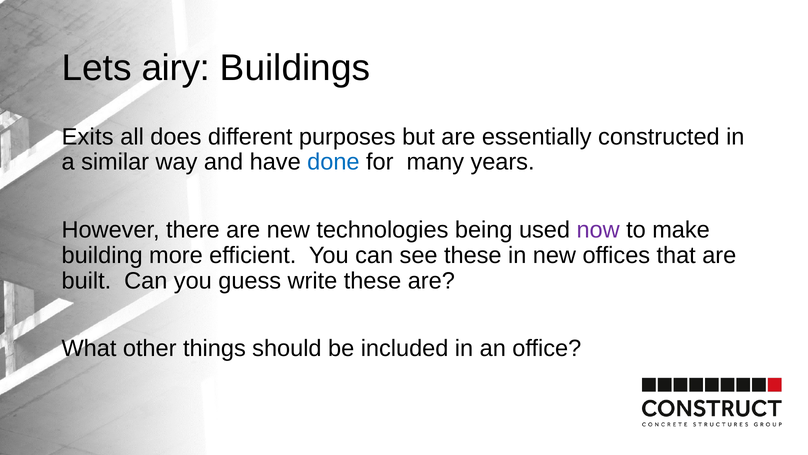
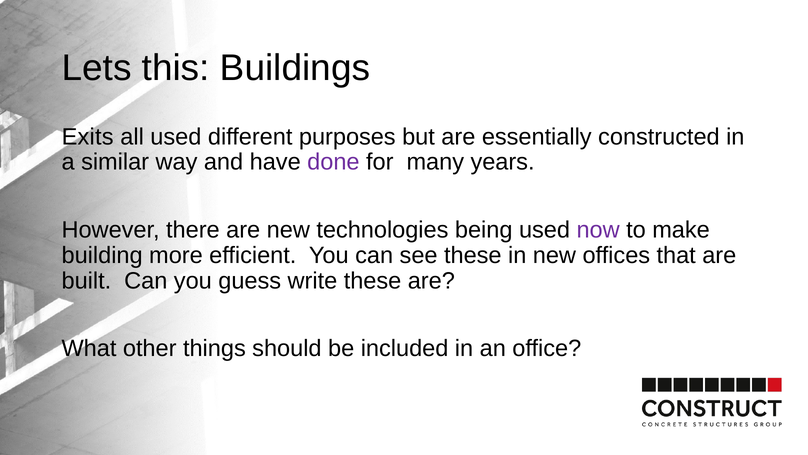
airy: airy -> this (176, 68)
all does: does -> used (176, 137)
done colour: blue -> purple (333, 162)
